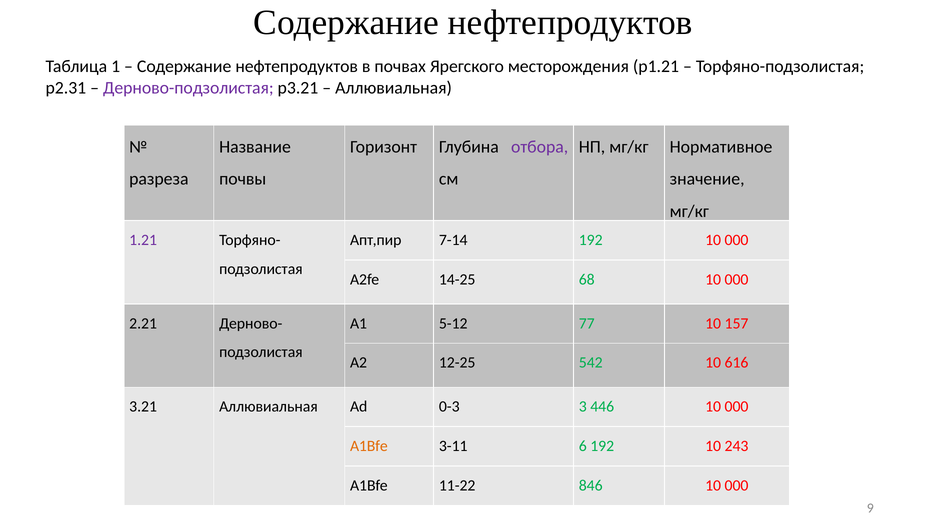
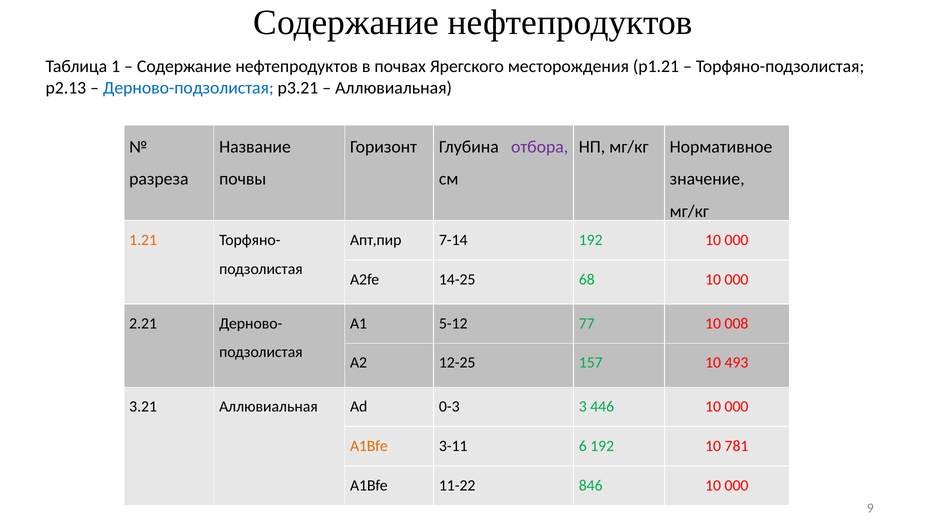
р2.31: р2.31 -> р2.13 (66, 88)
Дерново-подзолистая colour: purple -> blue (188, 88)
1.21 colour: purple -> orange (143, 240)
157: 157 -> 008 (737, 323)
542: 542 -> 157 (591, 363)
616: 616 -> 493 (737, 363)
243: 243 -> 781 (737, 446)
